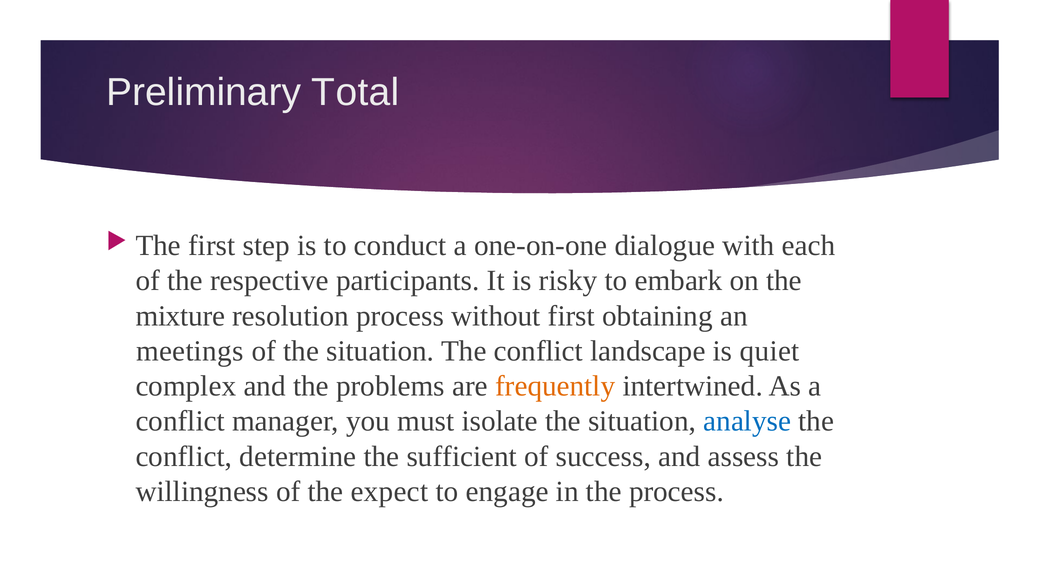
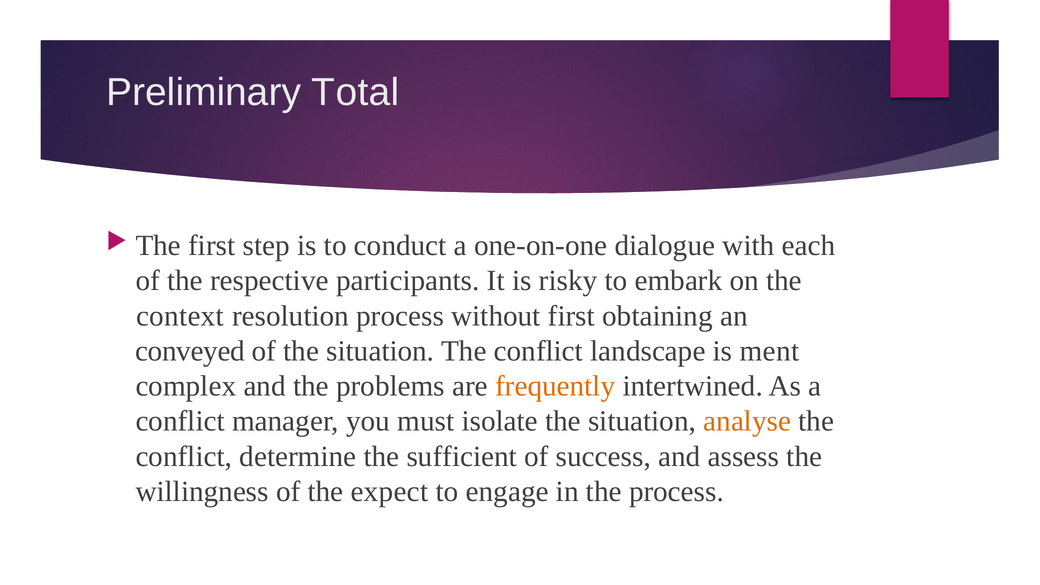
mixture: mixture -> context (180, 316)
meetings: meetings -> conveyed (190, 351)
quiet: quiet -> ment (770, 351)
analyse colour: blue -> orange (747, 421)
